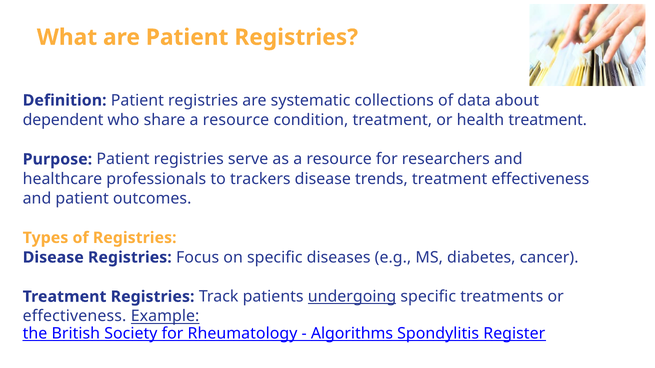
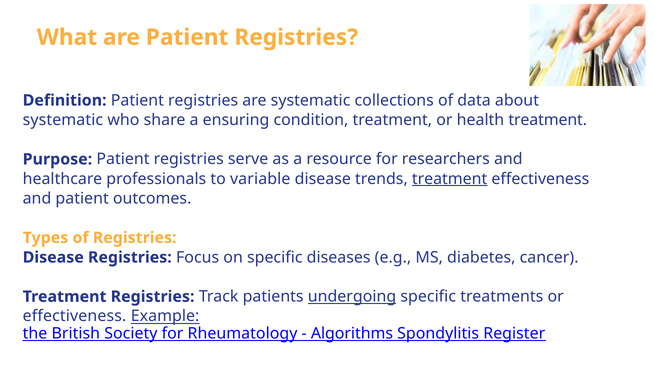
dependent: dependent -> systematic (63, 120)
share a resource: resource -> ensuring (236, 120)
trackers: trackers -> variable (260, 179)
treatment underline: none -> present (450, 179)
